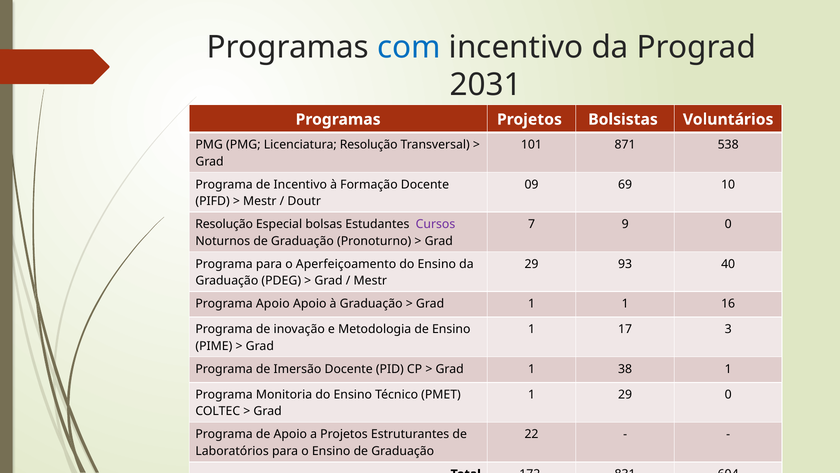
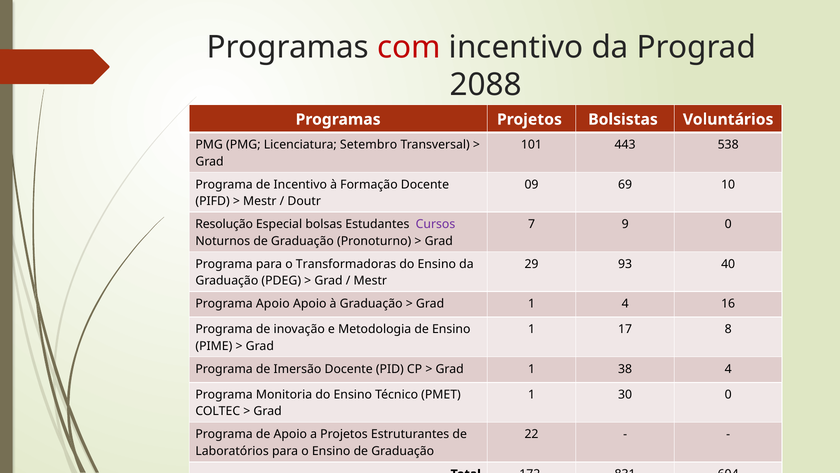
com colour: blue -> red (409, 47)
2031: 2031 -> 2088 (486, 85)
Licenciatura Resolução: Resolução -> Setembro (369, 145)
871: 871 -> 443 (625, 145)
Aperfeiçoamento: Aperfeiçoamento -> Transformadoras (346, 264)
1 1: 1 -> 4 (625, 303)
3: 3 -> 8 (728, 329)
38 1: 1 -> 4 (728, 369)
1 29: 29 -> 30 (625, 394)
